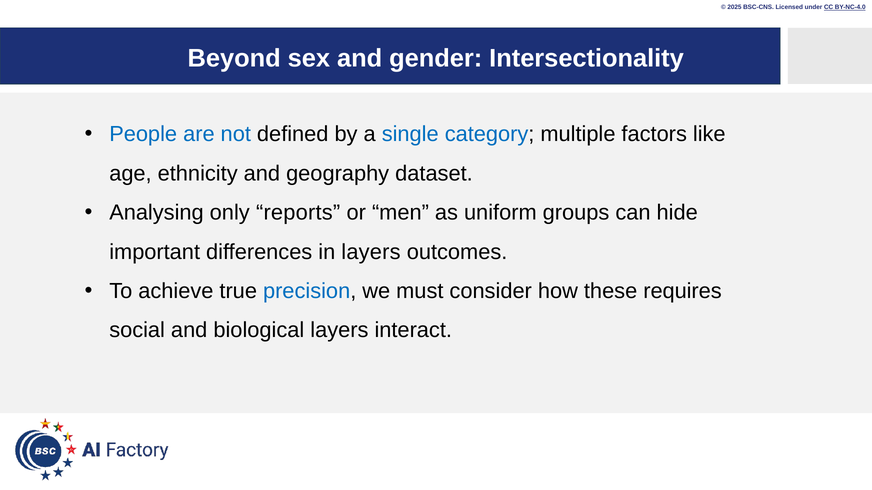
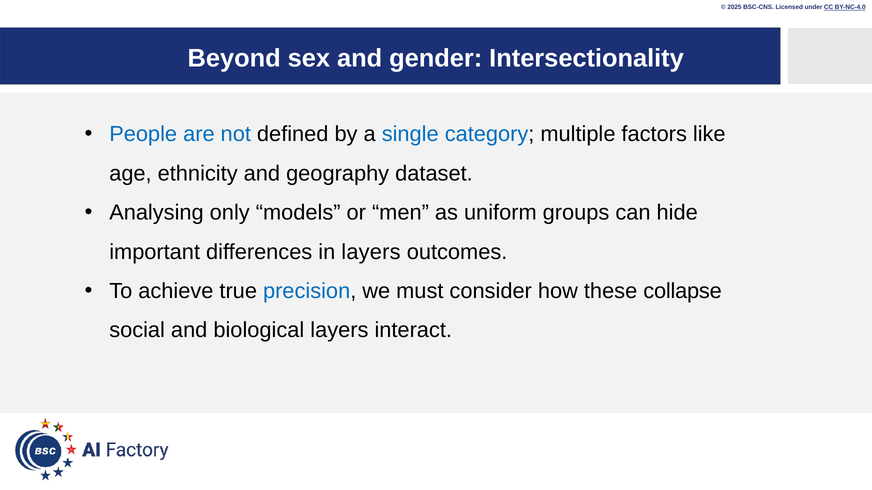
reports: reports -> models (298, 213)
requires: requires -> collapse (683, 291)
